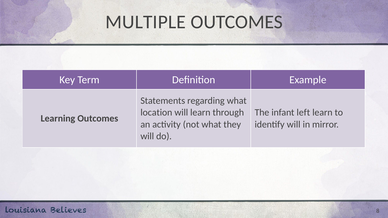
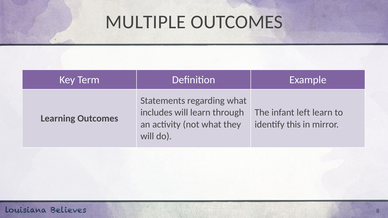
location: location -> includes (156, 113)
identify will: will -> this (294, 125)
